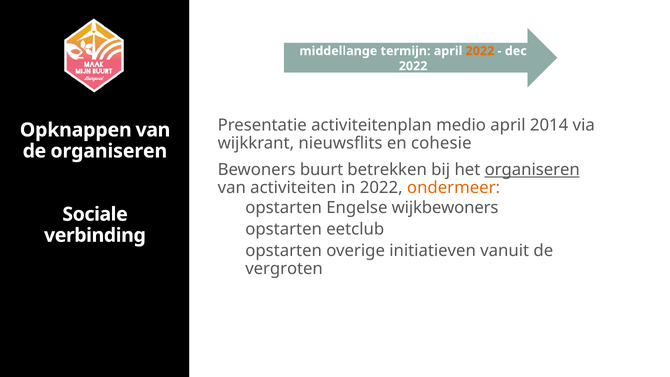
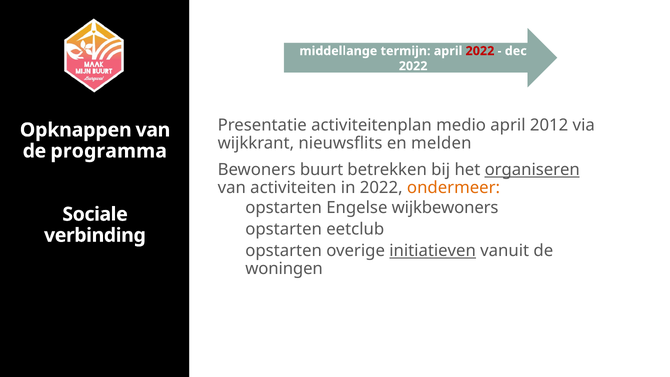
2022 colour: orange -> red (480, 51)
2014: 2014 -> 2012 (549, 125)
cohesie: cohesie -> melden (441, 143)
de organiseren: organiseren -> programma (109, 151)
initiatieven underline: none -> present (433, 251)
vergroten: vergroten -> woningen (284, 269)
